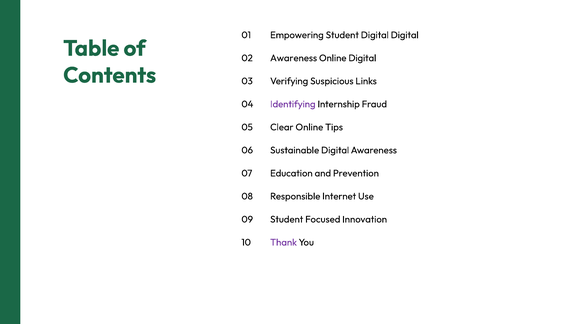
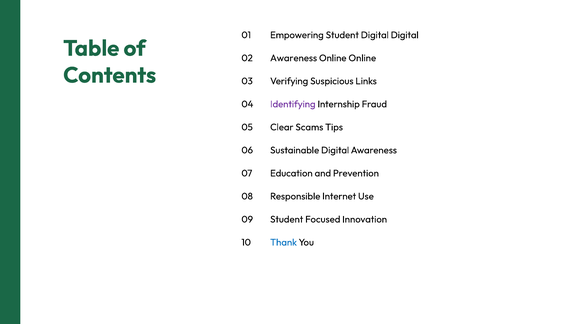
Online Digital: Digital -> Online (362, 58)
Clear Online: Online -> Scams (309, 127)
Thank colour: purple -> blue (284, 242)
